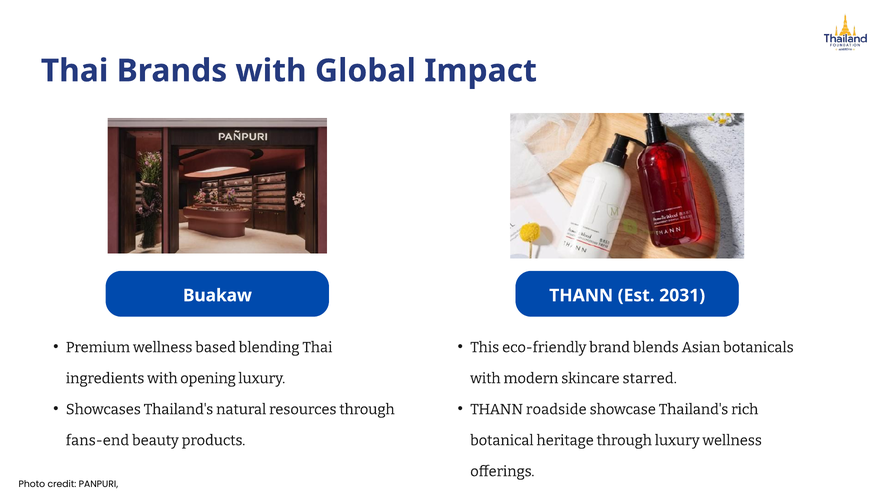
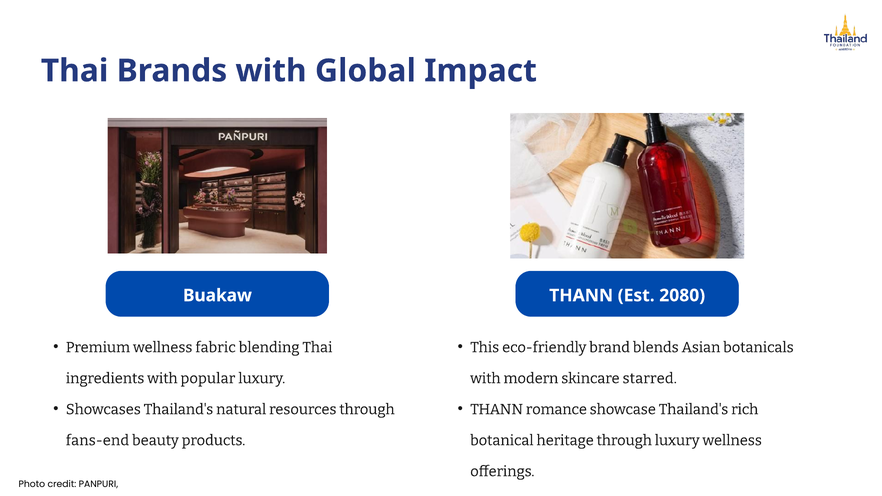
2031: 2031 -> 2080 (682, 296)
based: based -> fabric (216, 347)
opening: opening -> popular (208, 378)
roadside: roadside -> romance (556, 409)
